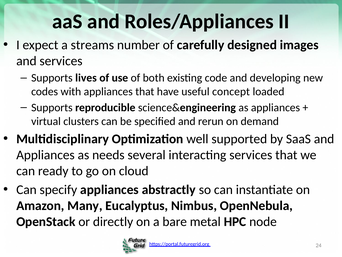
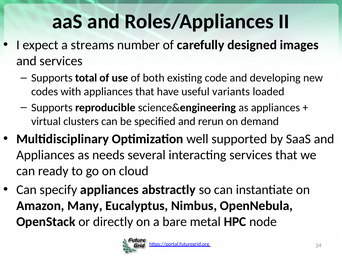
lives: lives -> total (86, 78)
concept: concept -> variants (231, 91)
